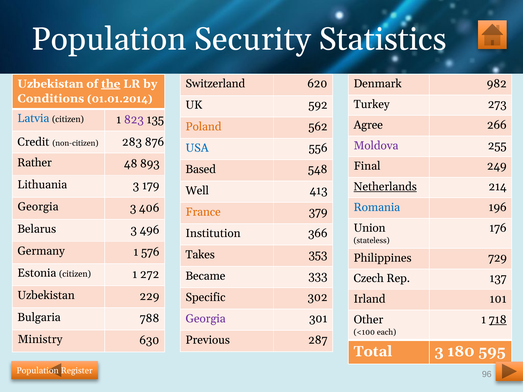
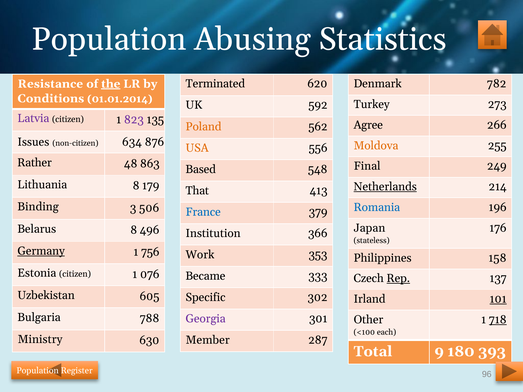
Security: Security -> Abusing (252, 39)
Uzbekistan: Uzbekistan -> Resistance (50, 84)
Switzerland: Switzerland -> Terminated (215, 84)
982: 982 -> 782 (497, 84)
Latvia colour: blue -> purple (33, 118)
Credit: Credit -> Issues (33, 142)
283: 283 -> 634 (132, 142)
Moldova colour: purple -> orange (376, 146)
USA colour: blue -> orange (197, 148)
893: 893 -> 863 (150, 164)
Lithuania 3: 3 -> 8 (136, 186)
Well: Well -> That (197, 191)
Georgia: Georgia -> Binding (38, 207)
406: 406 -> 506 (149, 208)
France colour: orange -> blue (203, 212)
Union: Union -> Japan (369, 228)
Belarus 3: 3 -> 8 (134, 230)
Germany underline: none -> present (41, 251)
576: 576 -> 756 (150, 252)
Takes: Takes -> Work (200, 255)
729: 729 -> 158 (497, 258)
272: 272 -> 076 (150, 274)
Rep underline: none -> present (398, 279)
229: 229 -> 605 (150, 296)
101 underline: none -> present (498, 299)
Previous: Previous -> Member (208, 340)
Total 3: 3 -> 9 (439, 352)
595: 595 -> 393 (492, 352)
